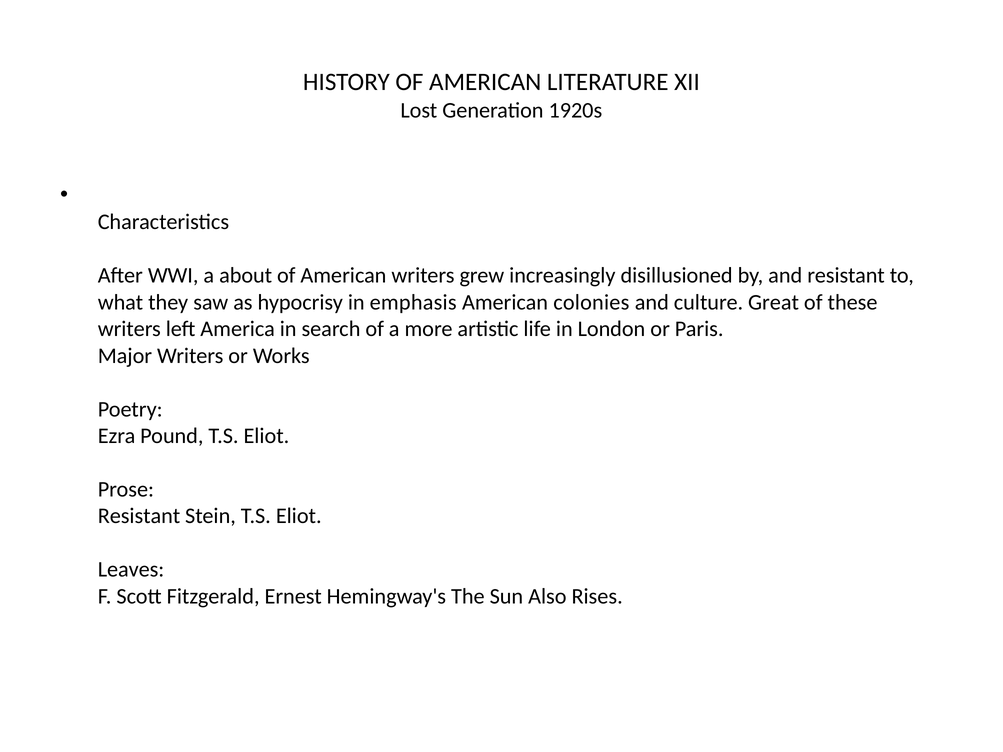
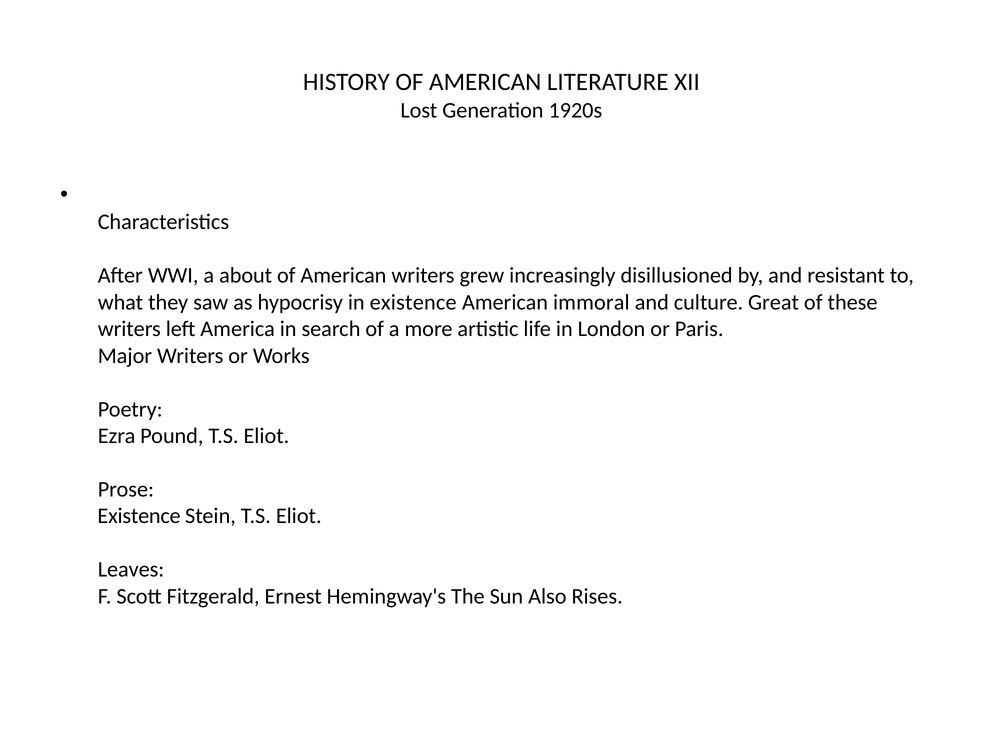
in emphasis: emphasis -> existence (413, 302)
colonies: colonies -> immoral (591, 302)
Resistant: Resistant -> Existence (139, 516)
